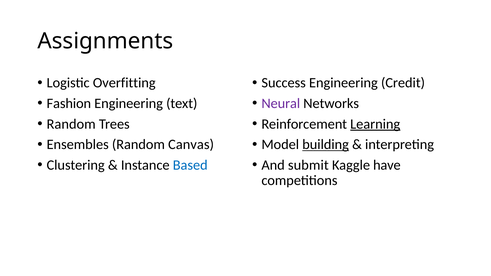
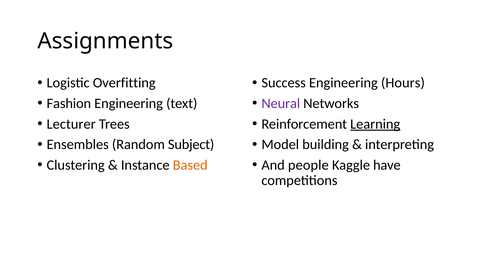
Credit: Credit -> Hours (403, 83)
Random: Random -> Lecturer (71, 124)
Canvas: Canvas -> Subject (191, 145)
building underline: present -> none (326, 145)
Based colour: blue -> orange (190, 165)
submit: submit -> people (308, 165)
